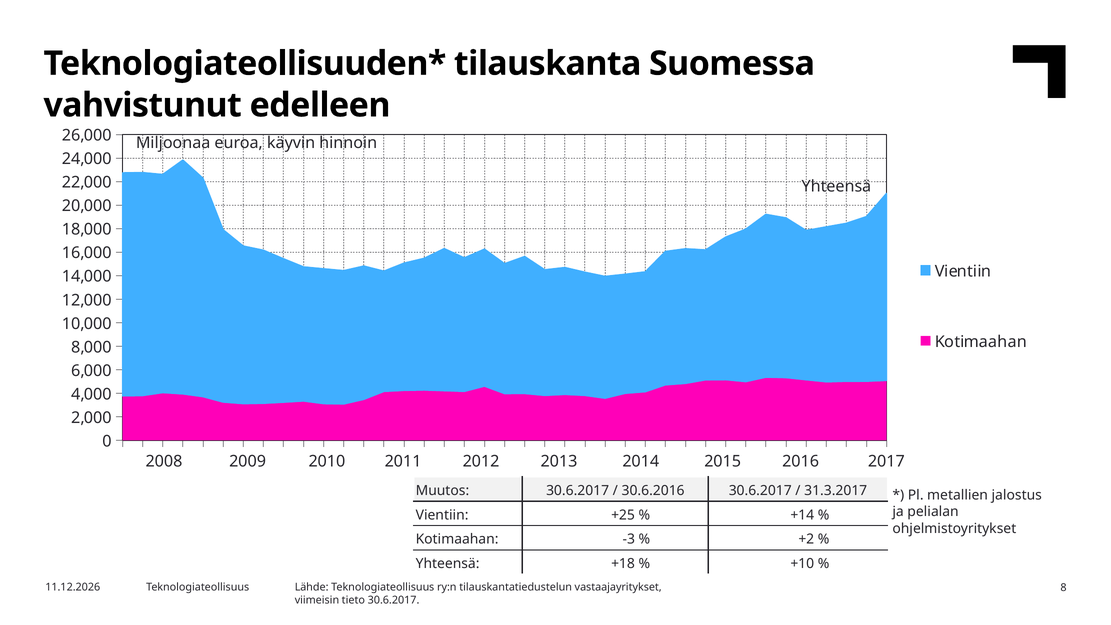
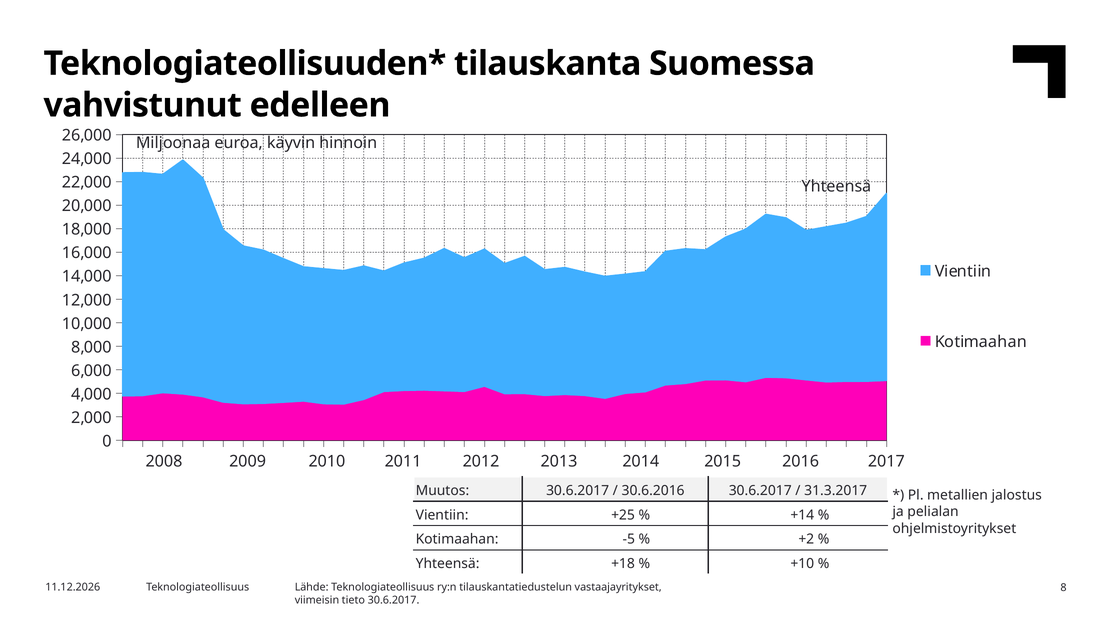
-3: -3 -> -5 (629, 539)
